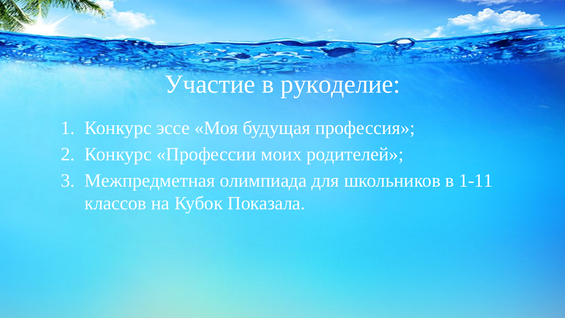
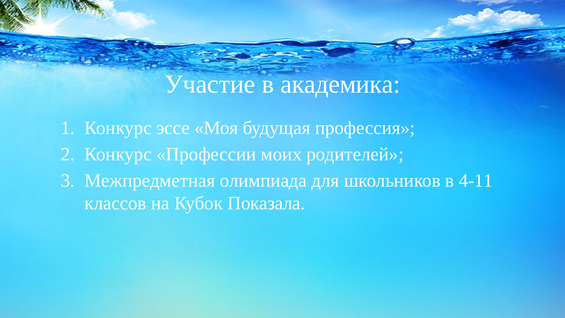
рукоделие: рукоделие -> академика (340, 84)
1-11: 1-11 -> 4-11 (476, 180)
